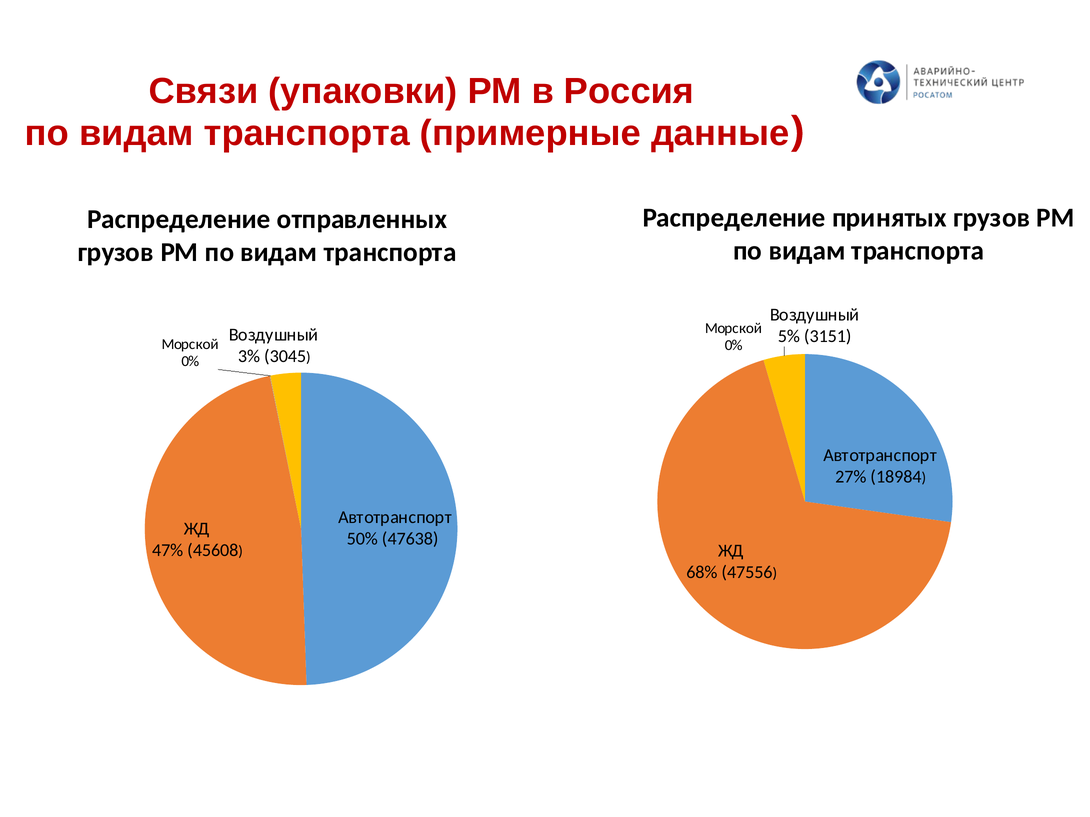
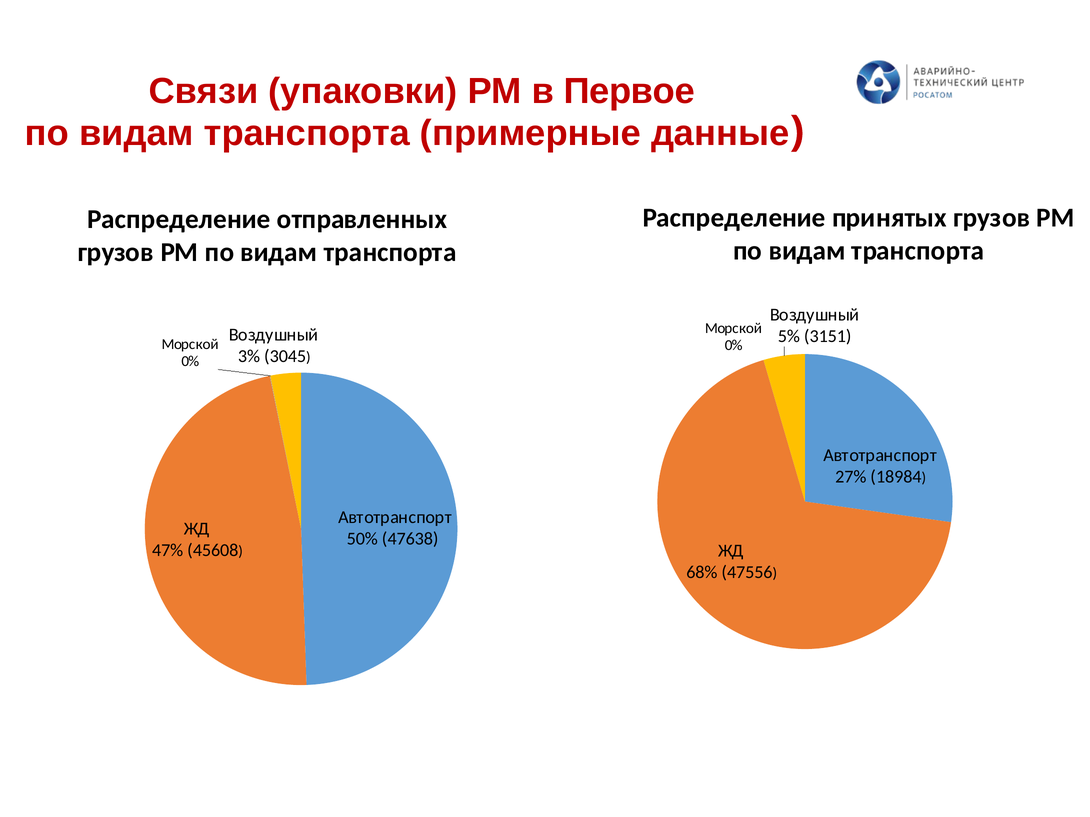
Россия: Россия -> Первое (629, 91)
